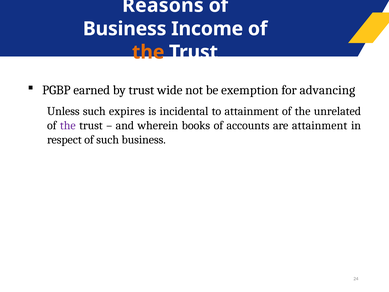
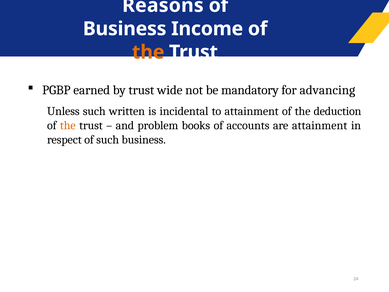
exemption: exemption -> mandatory (250, 90)
expires: expires -> written (127, 111)
unrelated: unrelated -> deduction (337, 111)
the colour: purple -> orange (68, 125)
wherein: wherein -> problem (158, 125)
